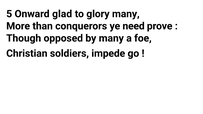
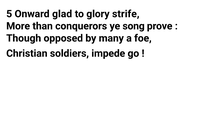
glory many: many -> strife (126, 14)
need: need -> song (134, 26)
